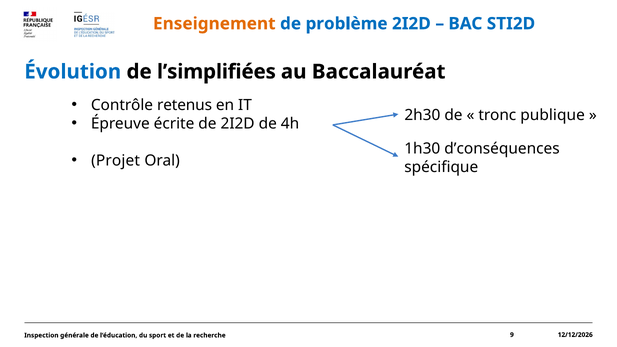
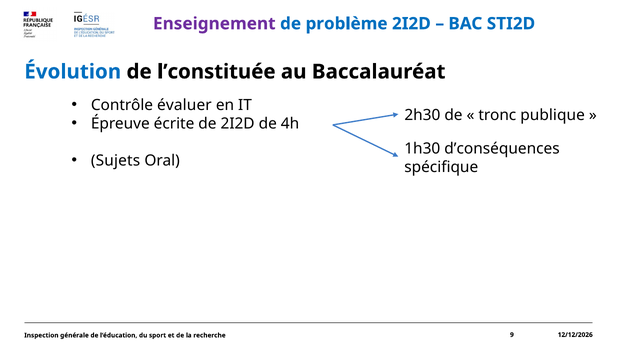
Enseignement colour: orange -> purple (214, 24)
l’simplifiées: l’simplifiées -> l’constituée (216, 72)
retenus: retenus -> évaluer (184, 105)
Projet: Projet -> Sujets (116, 161)
